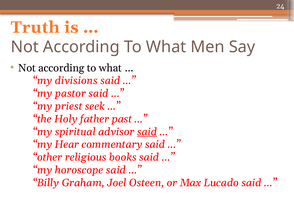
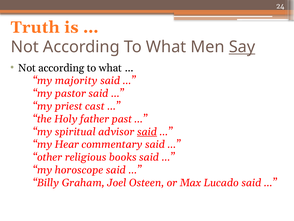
Say underline: none -> present (242, 47)
divisions: divisions -> majority (76, 80)
seek: seek -> cast (95, 106)
